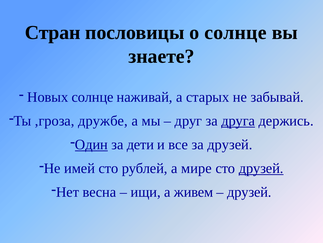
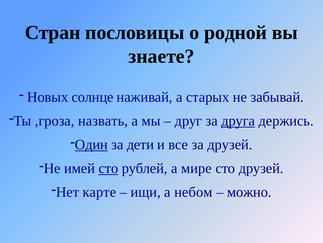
о солнце: солнце -> родной (236, 33)
дружбе: дружбе -> назвать (103, 121)
сто underline: none -> present (108, 168)
друзей underline: present -> none (261, 168)
весна: весна -> карте (99, 192)
живем: живем -> небом (193, 192)
друзей: друзей -> можно (249, 192)
